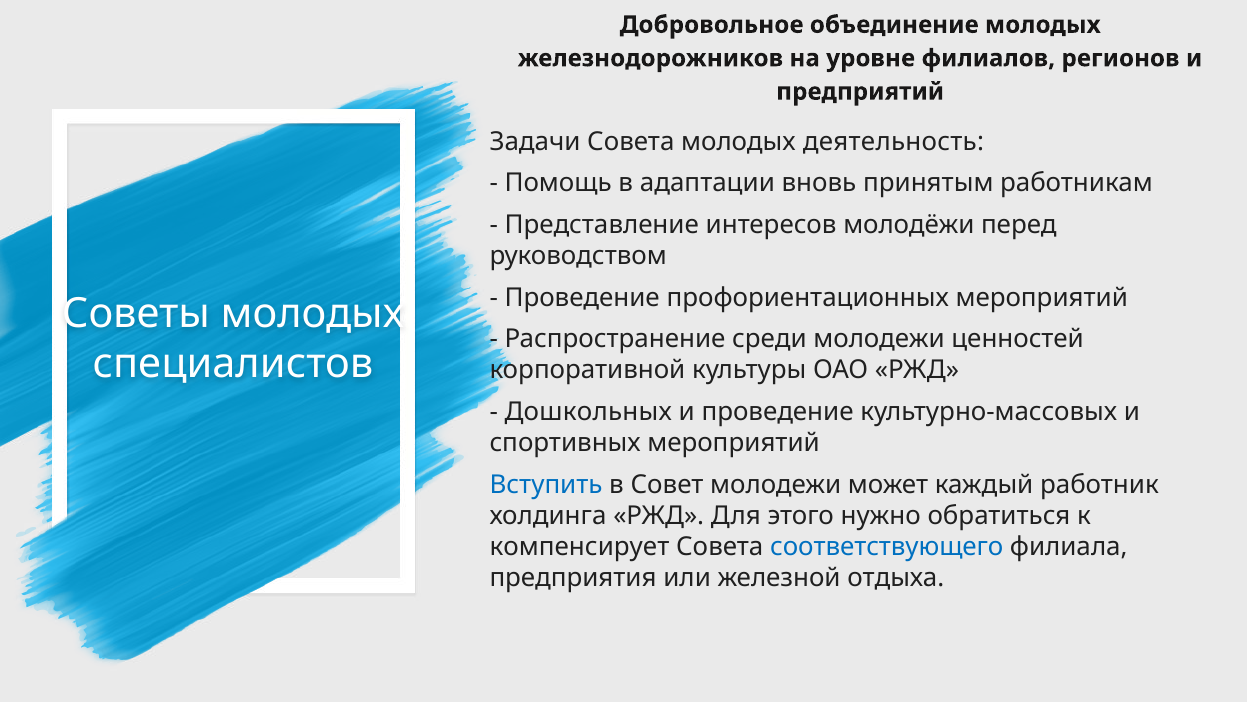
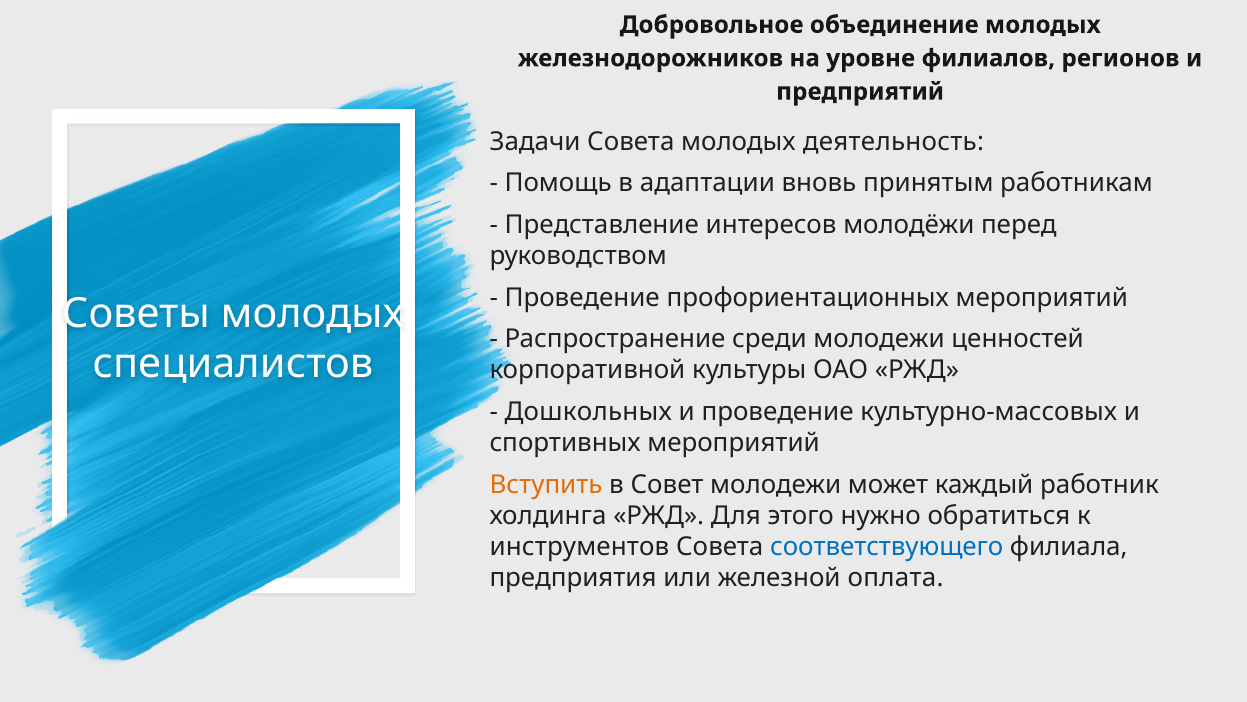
Вступить colour: blue -> orange (546, 484)
компенсирует: компенсирует -> инструментов (579, 547)
отдыха: отдыха -> оплата (896, 578)
